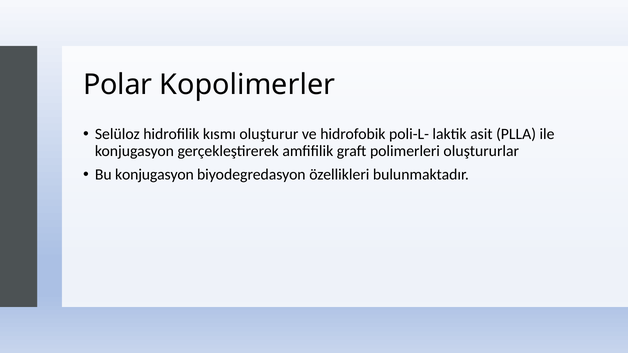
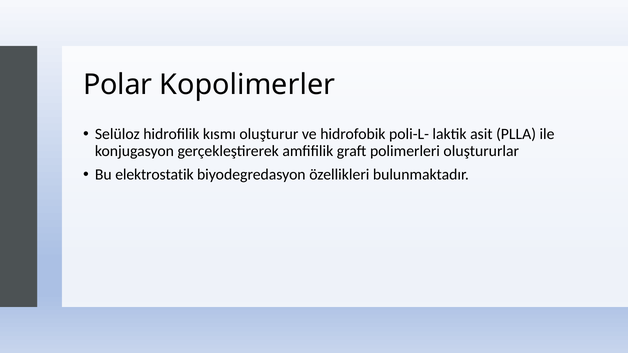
Bu konjugasyon: konjugasyon -> elektrostatik (154, 175)
